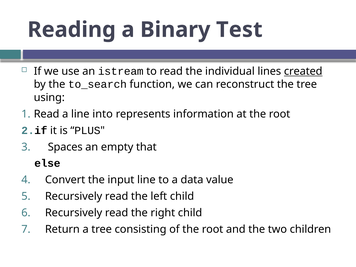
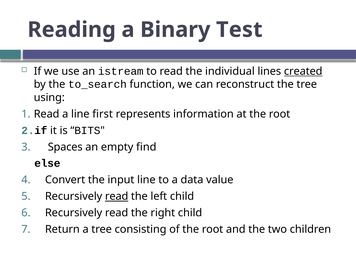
into: into -> first (103, 114)
PLUS: PLUS -> BITS (87, 130)
that: that -> find (146, 147)
read underline: none -> present (117, 196)
